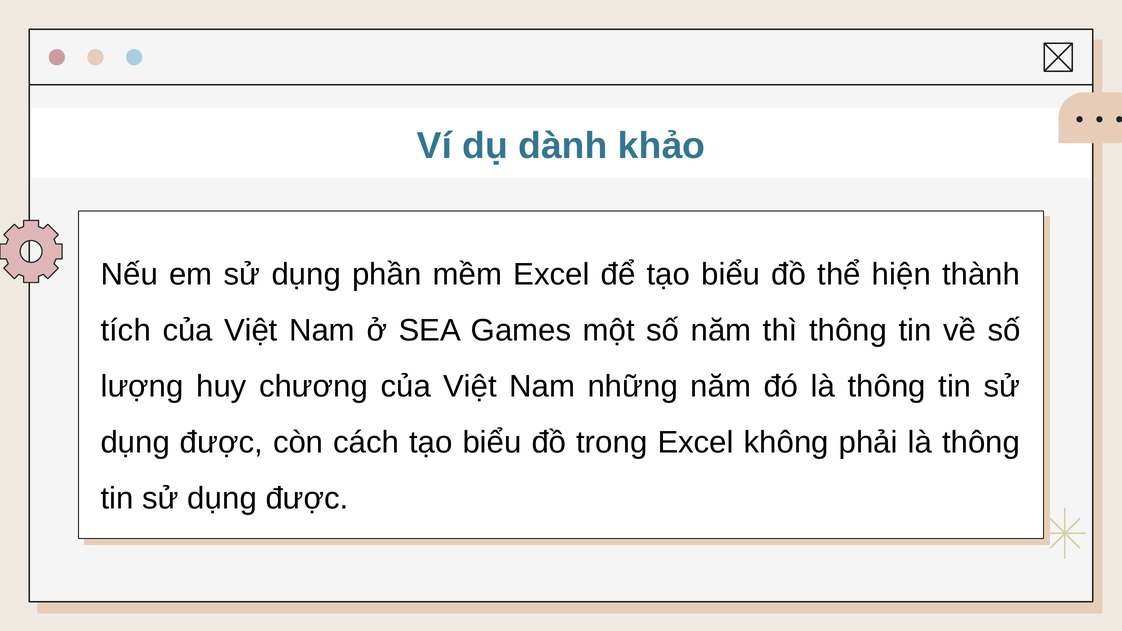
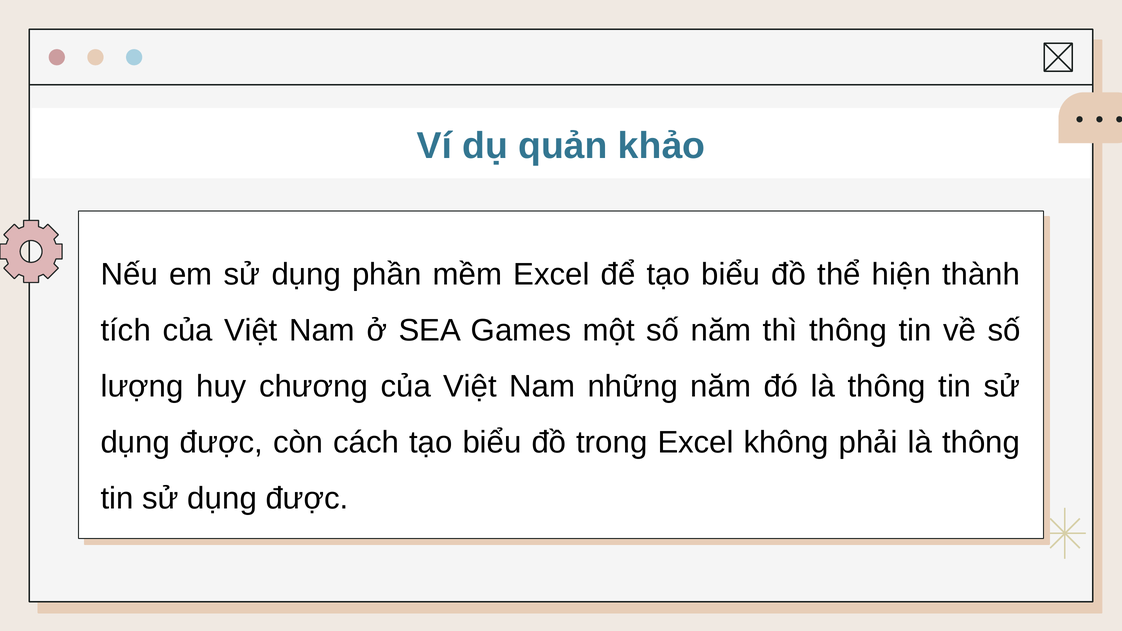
dành: dành -> quản (563, 146)
